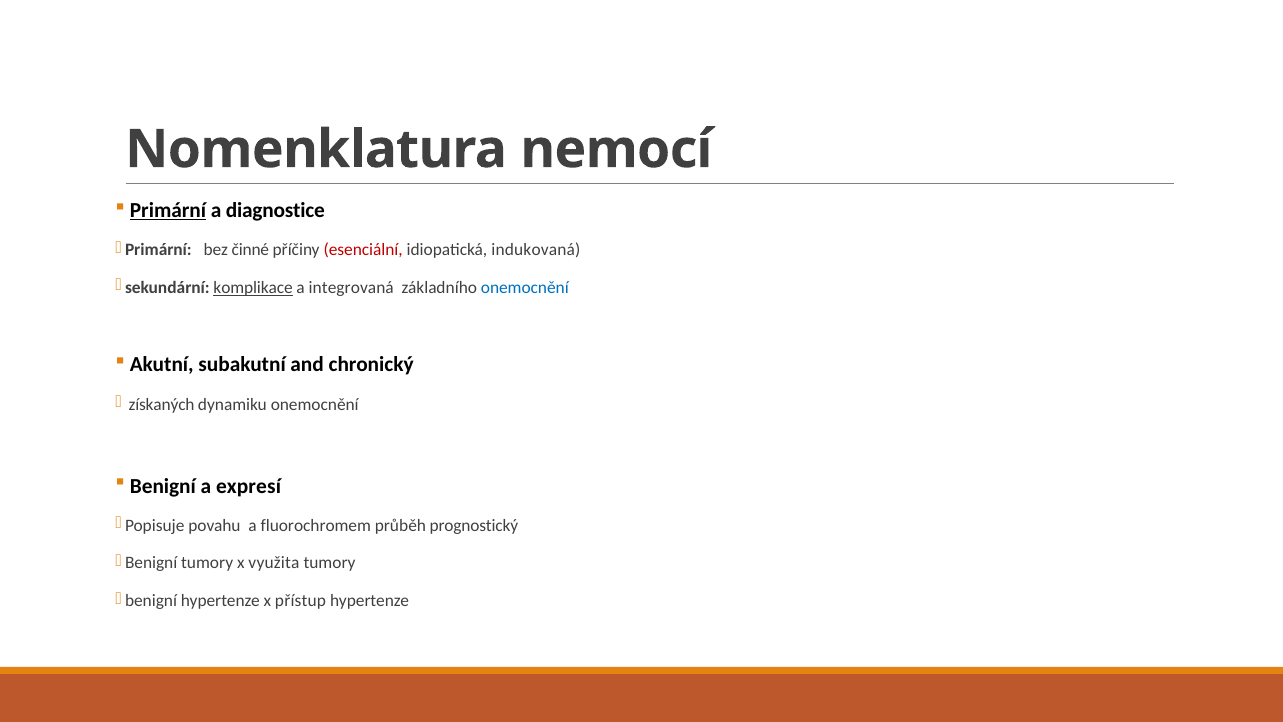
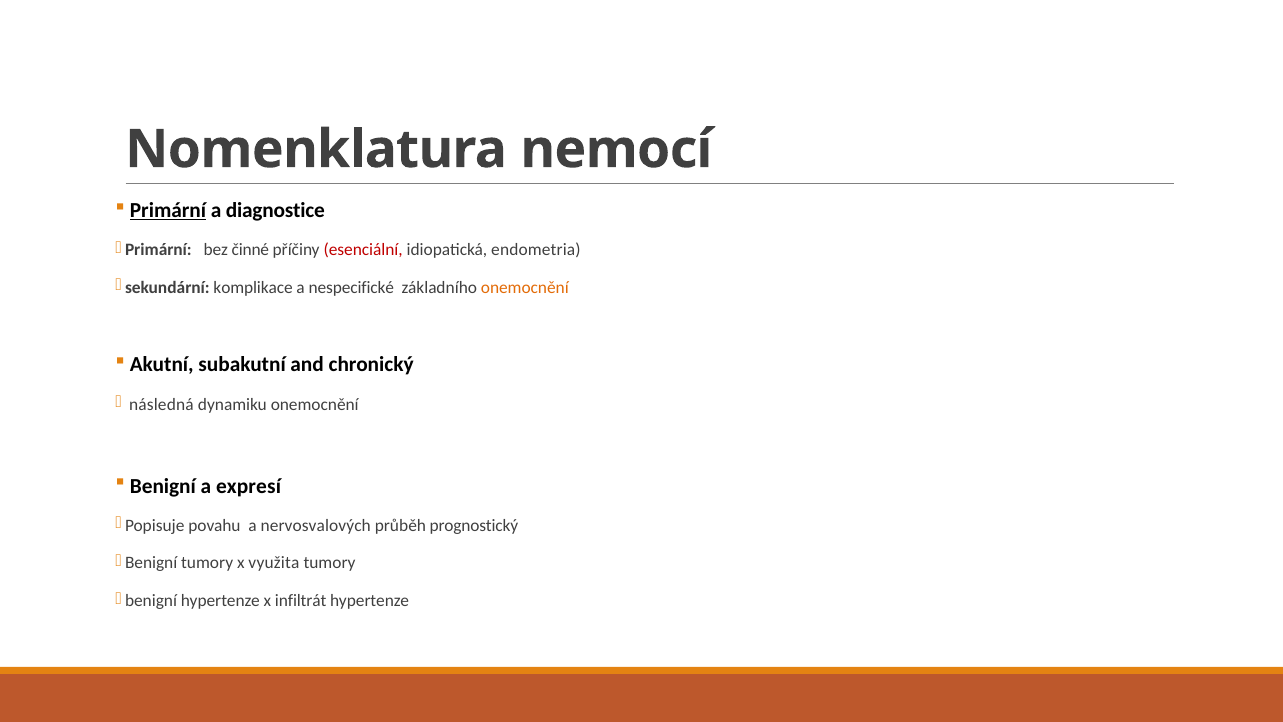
indukovaná: indukovaná -> endometria (536, 250)
komplikace underline: present -> none (253, 288)
integrovaná: integrovaná -> nespecifické (351, 288)
onemocnění colour: blue -> orange (525, 288)
získaných: získaných -> následná (161, 404)
fluorochromem: fluorochromem -> nervosvalových (316, 526)
přístup: přístup -> infiltrát (301, 601)
